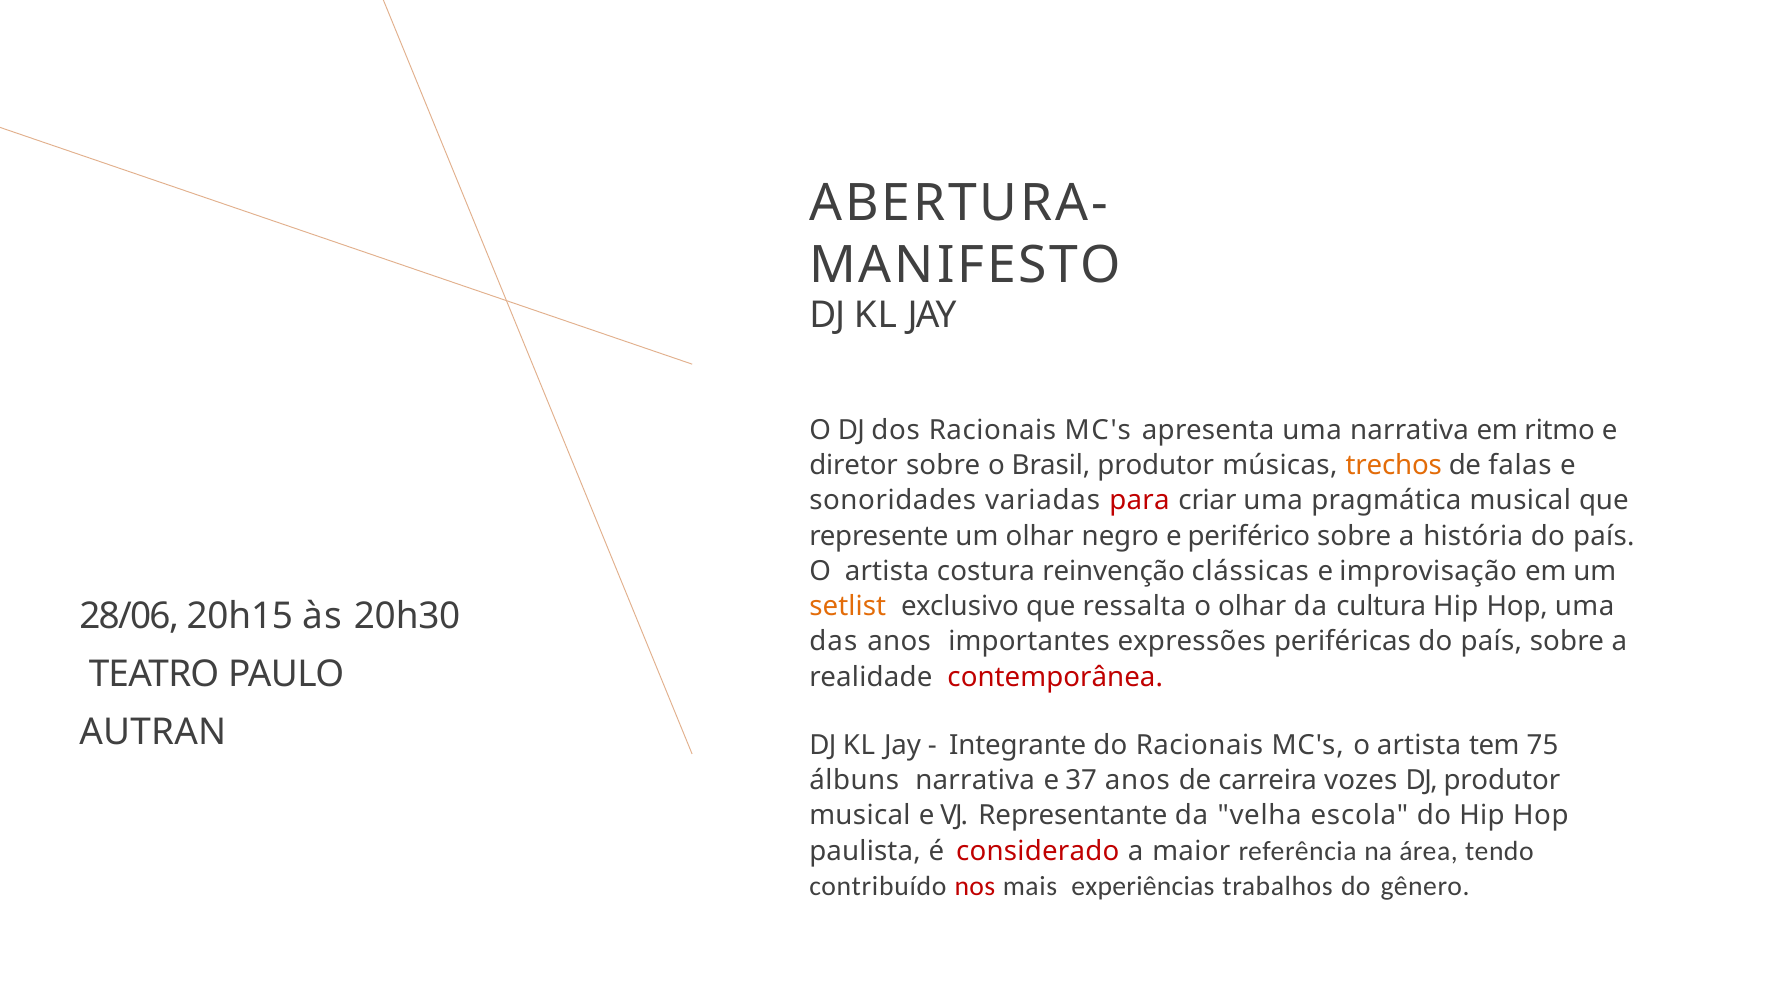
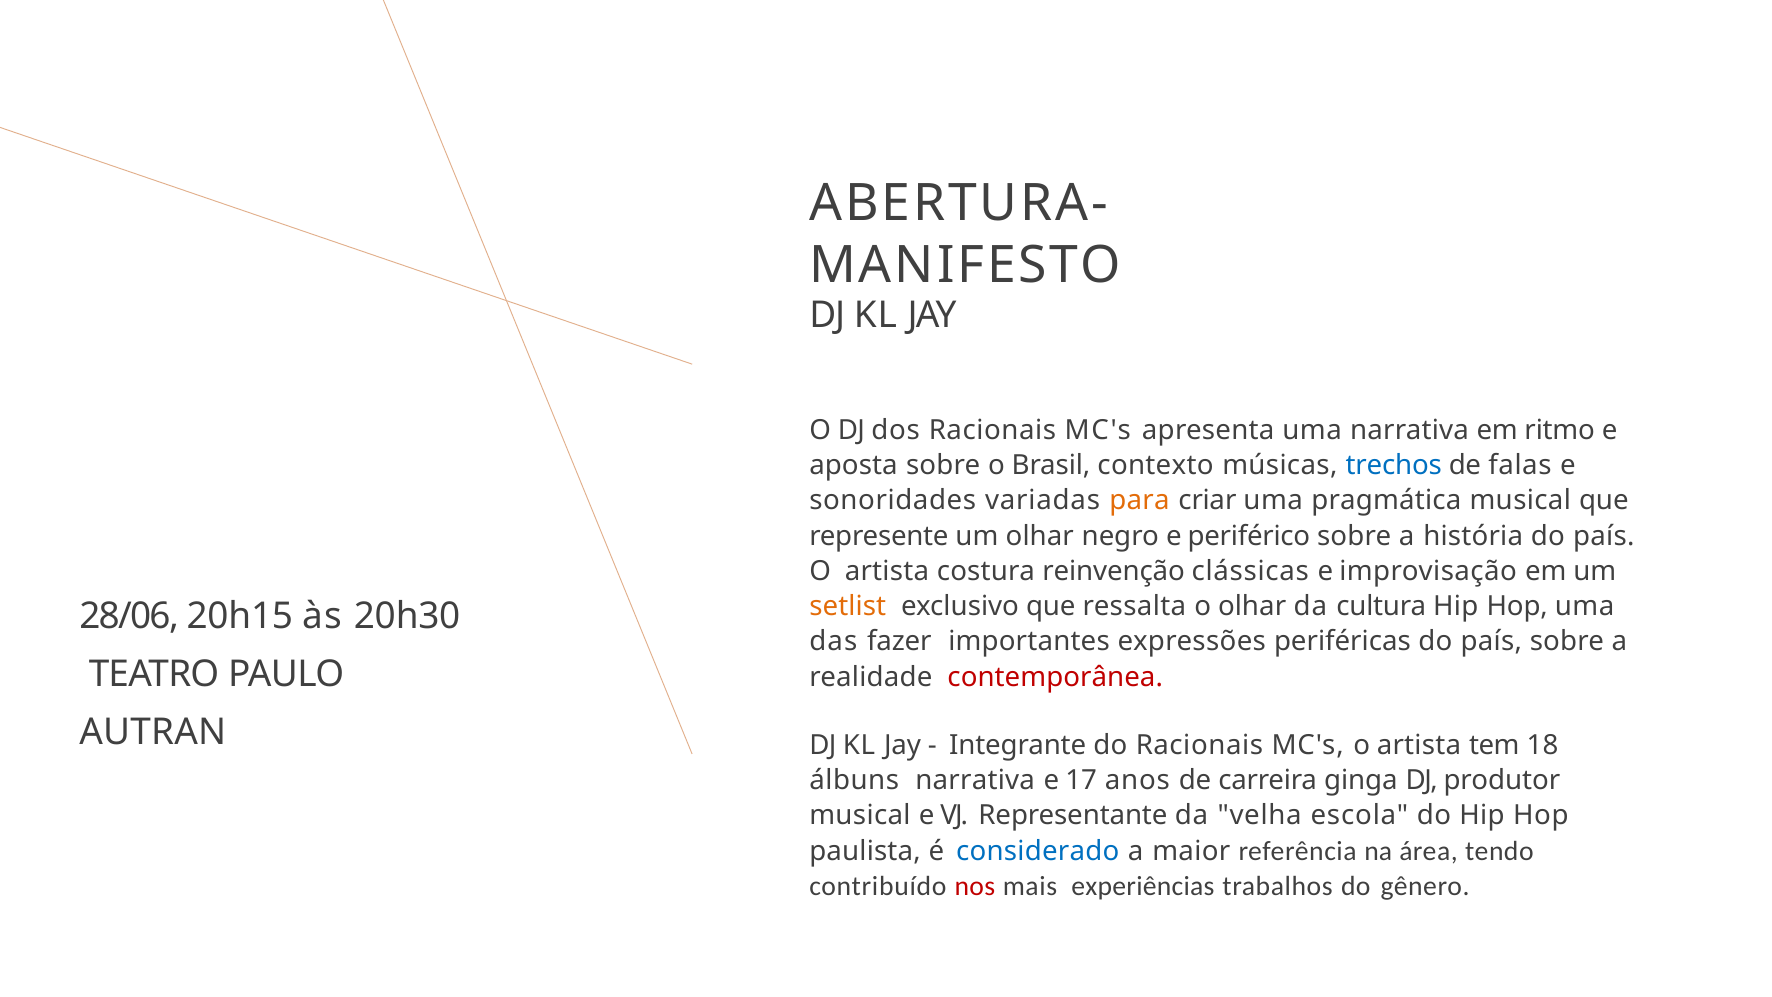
diretor: diretor -> aposta (853, 465)
Brasil produtor: produtor -> contexto (1156, 465)
trechos colour: orange -> blue (1394, 465)
para colour: red -> orange (1140, 501)
das anos: anos -> fazer (899, 641)
75: 75 -> 18 (1542, 745)
37: 37 -> 17 (1081, 780)
vozes: vozes -> ginga (1361, 780)
considerado colour: red -> blue (1038, 851)
